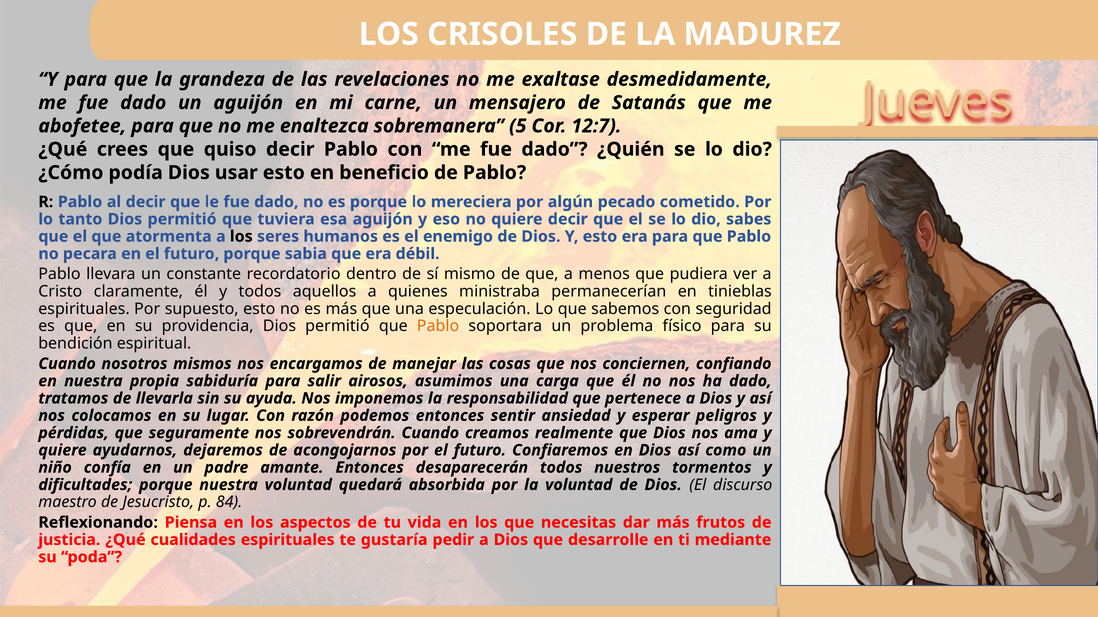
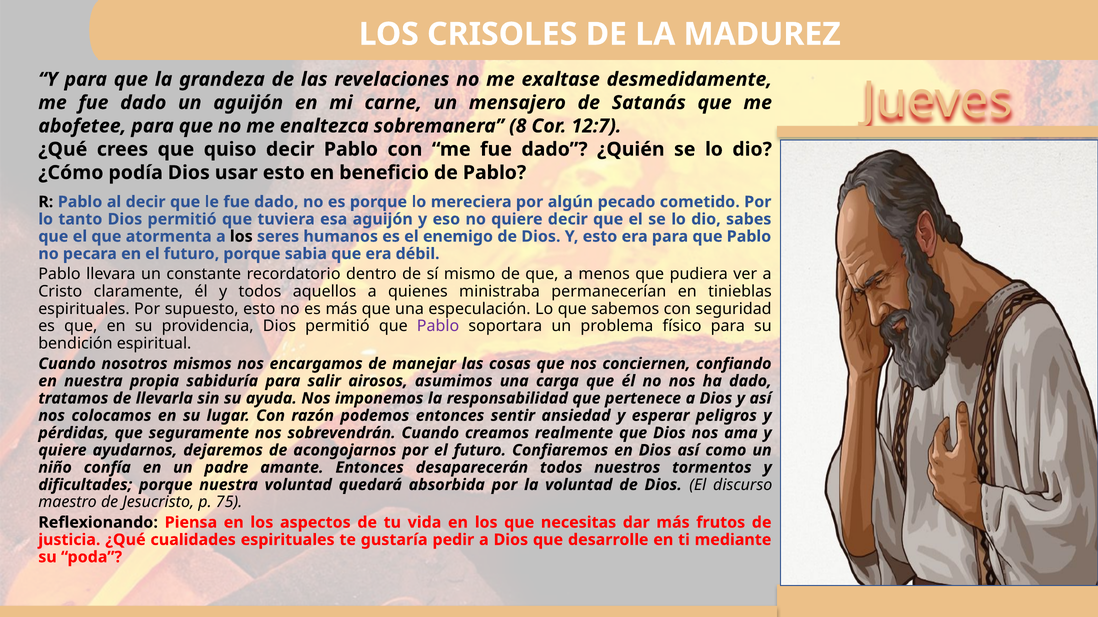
5: 5 -> 8 (518, 126)
Pablo colour: orange -> purple (438, 326)
84: 84 -> 75 (229, 503)
